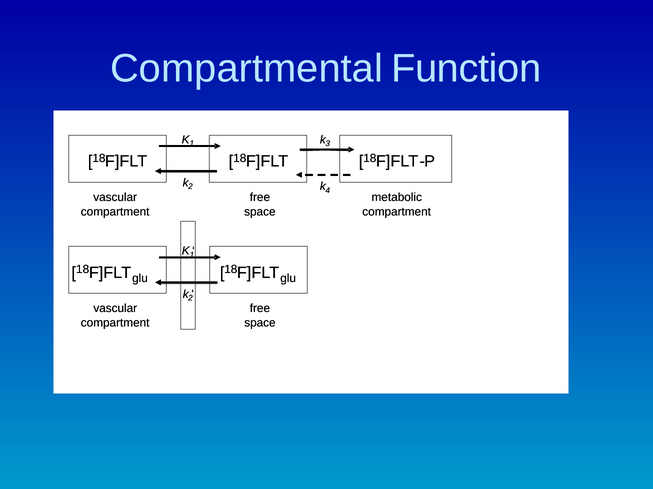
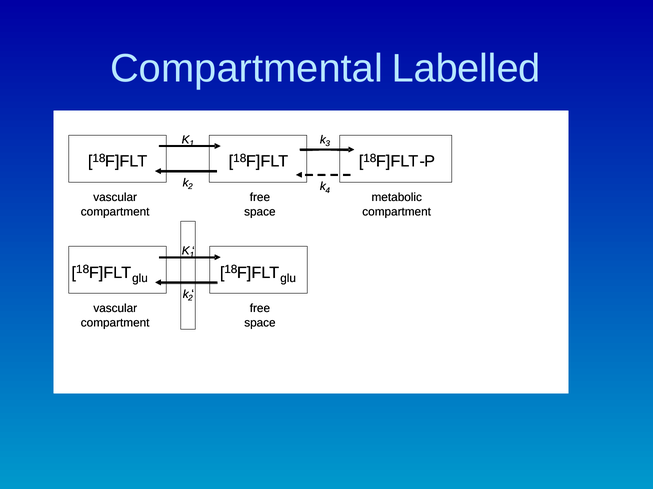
Function: Function -> Labelled (466, 69)
